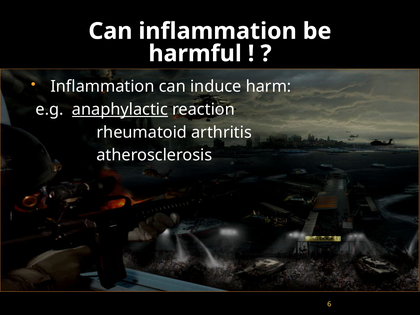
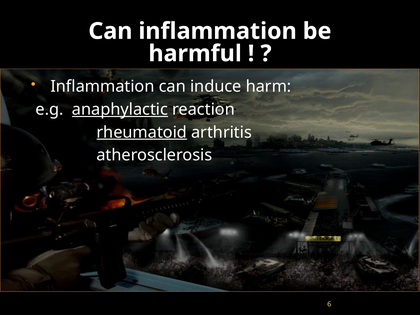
rheumatoid underline: none -> present (142, 132)
